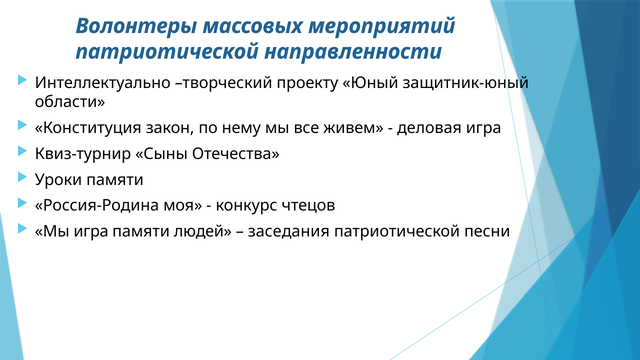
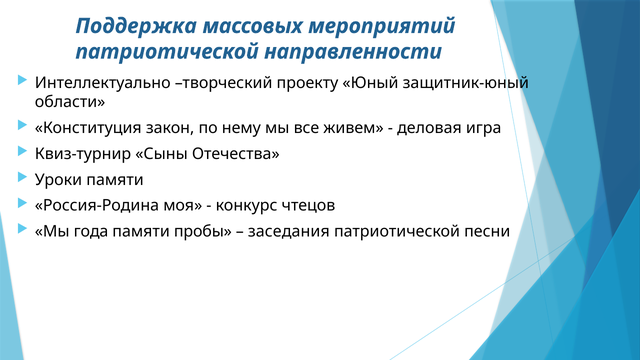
Волонтеры: Волонтеры -> Поддержка (136, 26)
Мы игра: игра -> года (91, 232)
людей: людей -> пробы (203, 232)
